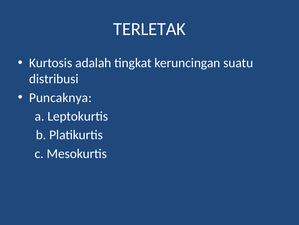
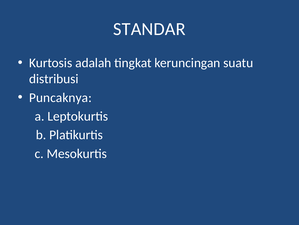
TERLETAK: TERLETAK -> STANDAR (149, 29)
